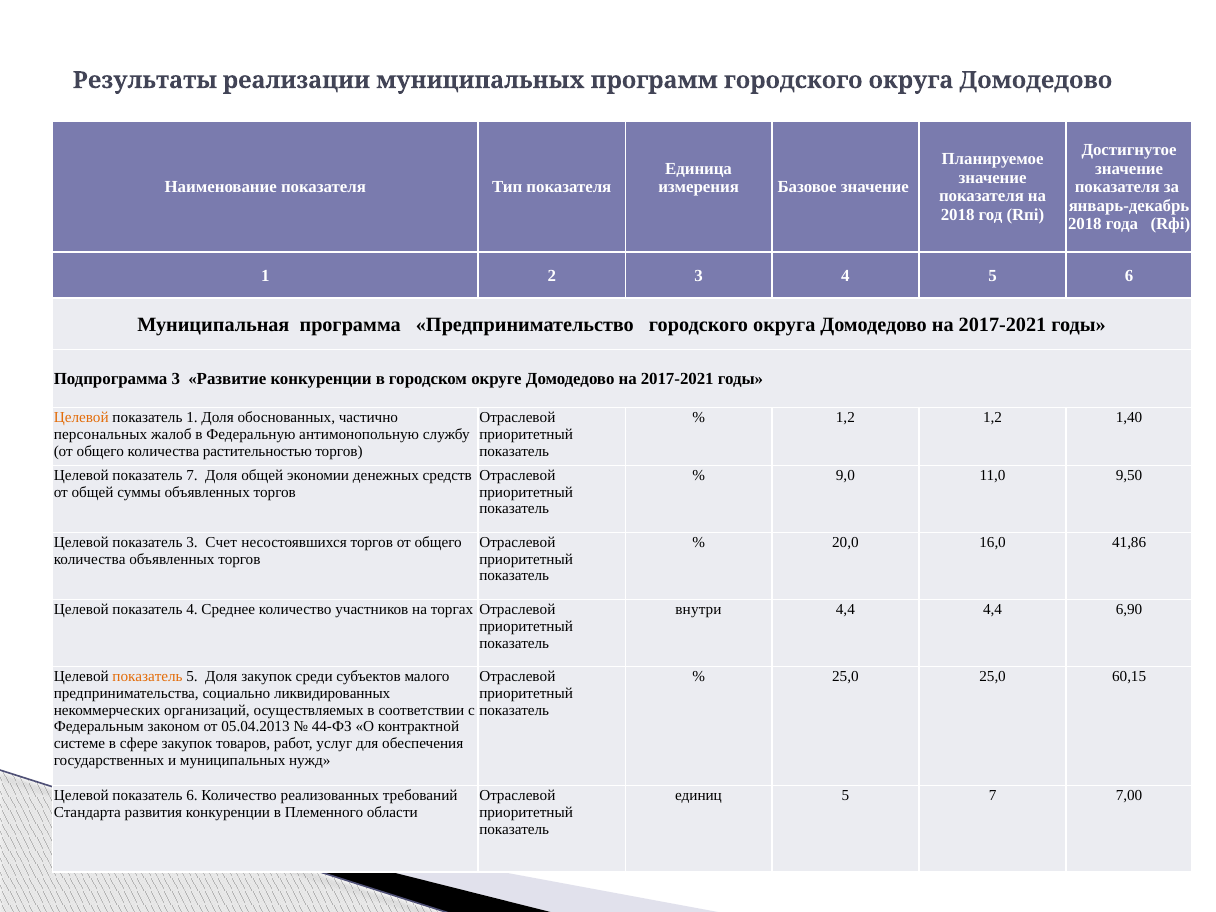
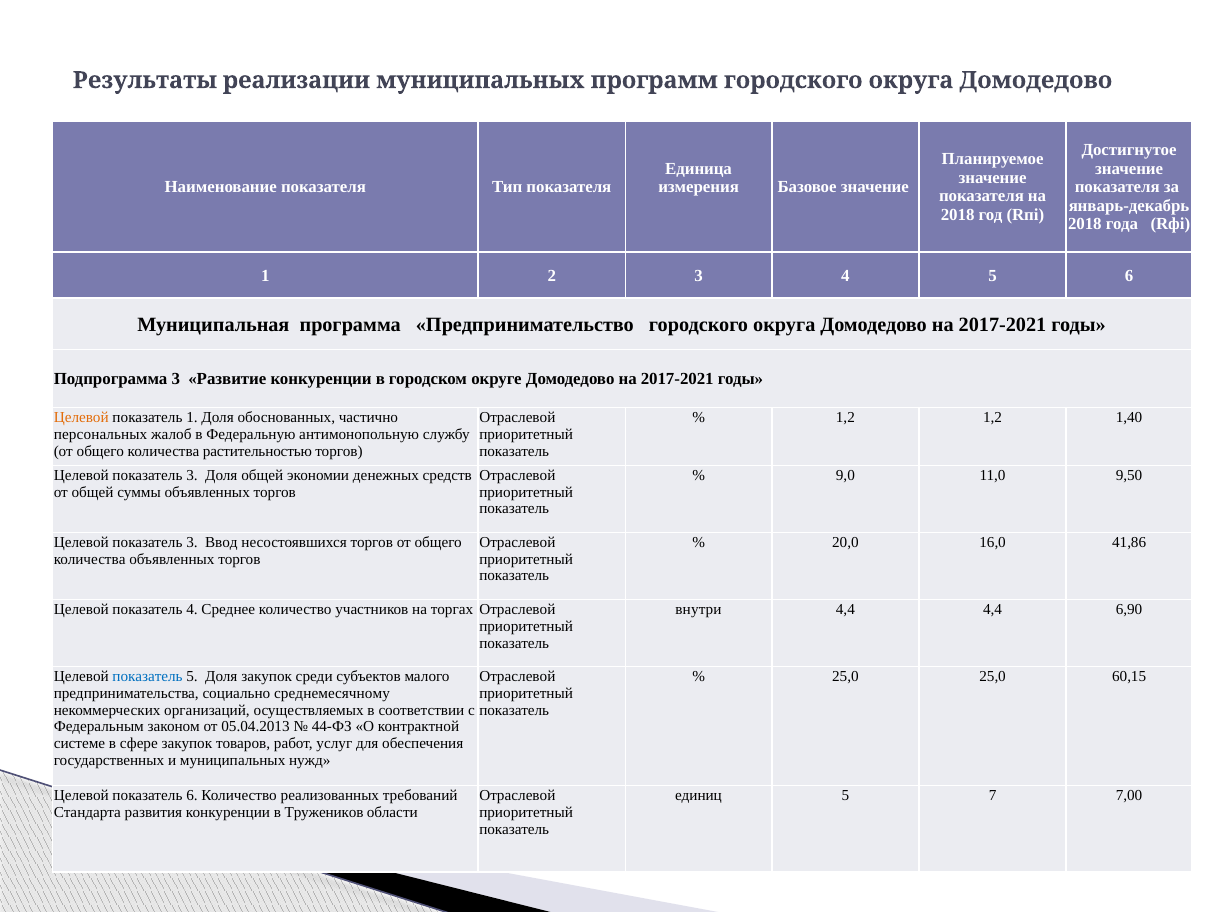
7: 7 -> 3 (192, 475)
Счет: Счет -> Ввод (221, 542)
показатель colour: orange -> blue (147, 676)
ликвидированных: ликвидированных -> среднемесячному (332, 693)
Племенного: Племенного -> Тружеников (324, 812)
